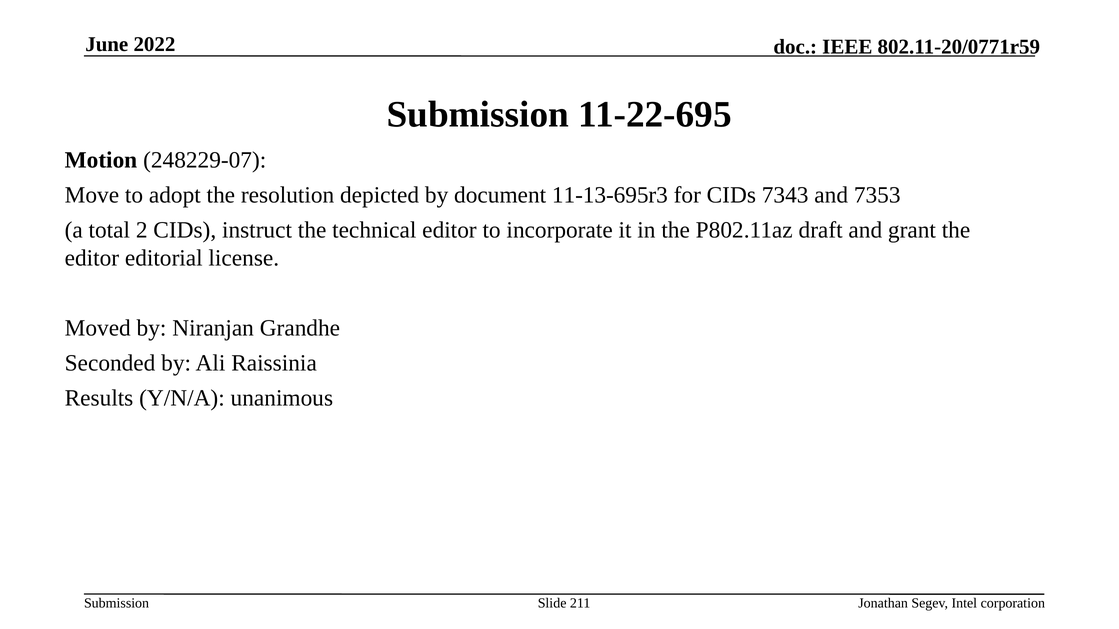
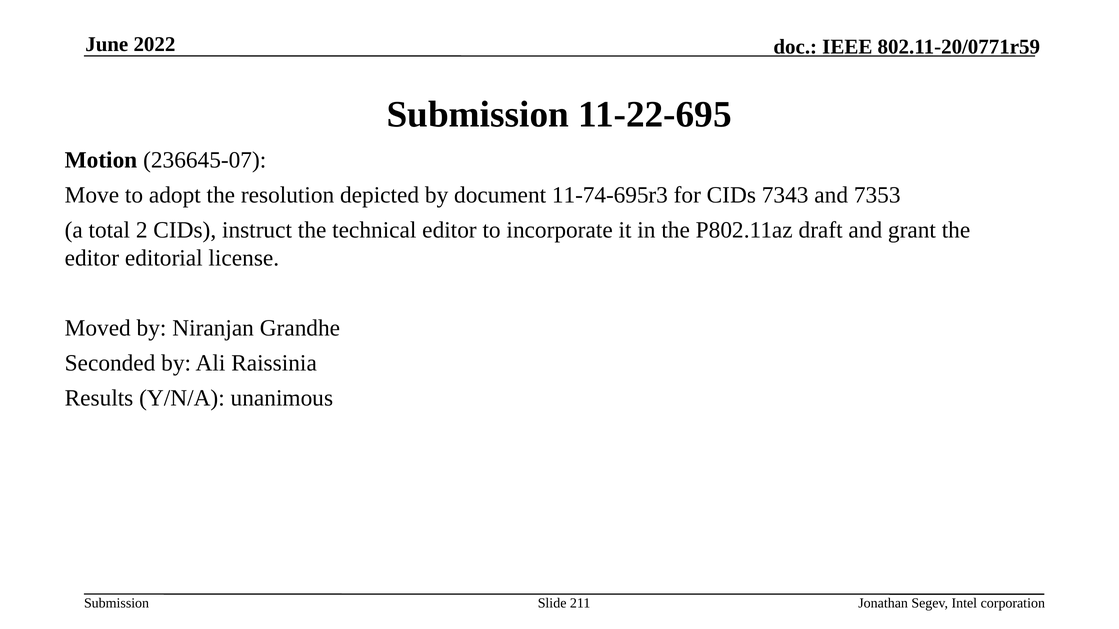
248229-07: 248229-07 -> 236645-07 (205, 160)
11-13-695r3: 11-13-695r3 -> 11-74-695r3 (610, 195)
